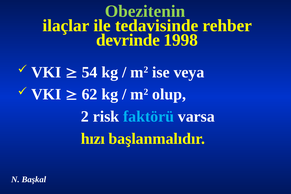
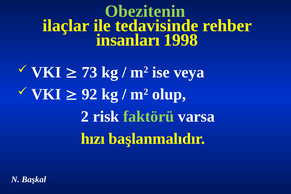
devrinde: devrinde -> insanları (128, 40)
54: 54 -> 73 (90, 72)
62: 62 -> 92 (90, 94)
faktörü colour: light blue -> light green (149, 116)
